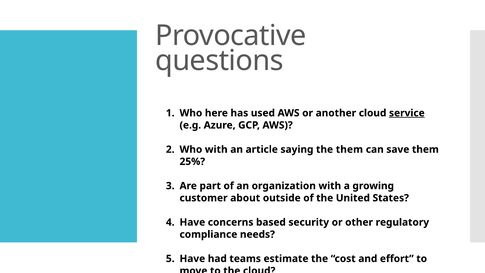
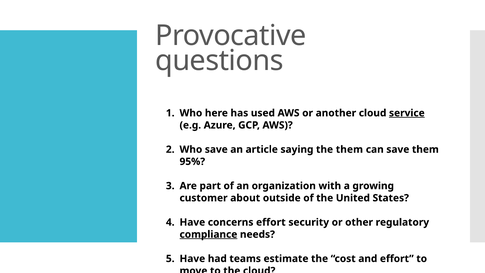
Who with: with -> save (216, 149)
25%: 25% -> 95% (192, 161)
concerns based: based -> effort (271, 222)
compliance underline: none -> present (208, 234)
